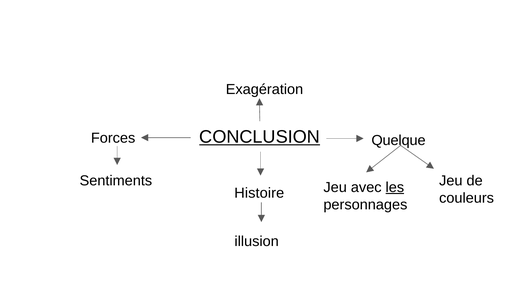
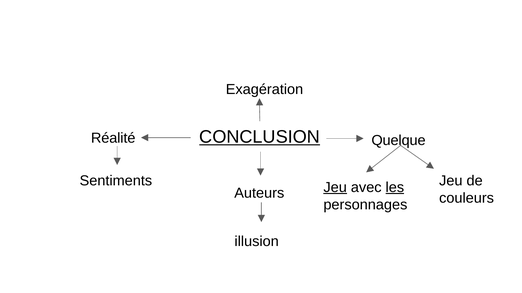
Forces: Forces -> Réalité (113, 138)
Jeu underline: none -> present (335, 188)
Histoire: Histoire -> Auteurs (259, 194)
